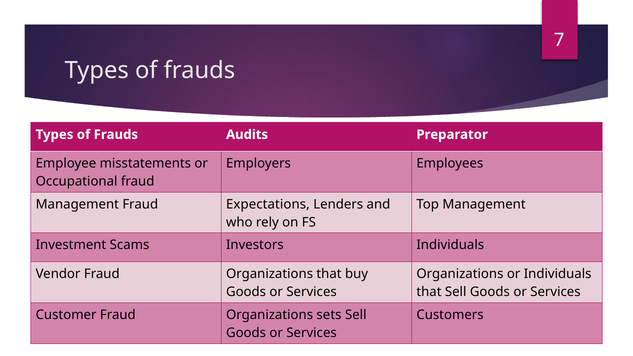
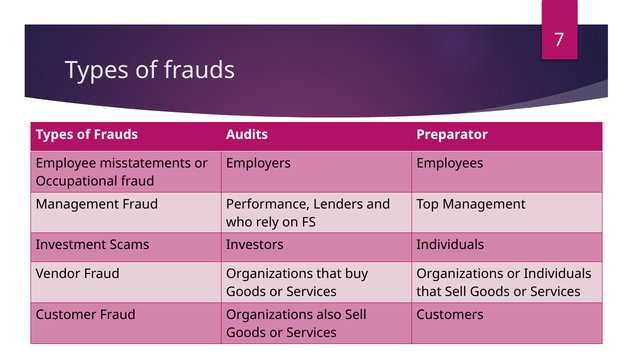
Expectations: Expectations -> Performance (268, 204)
sets: sets -> also (329, 315)
